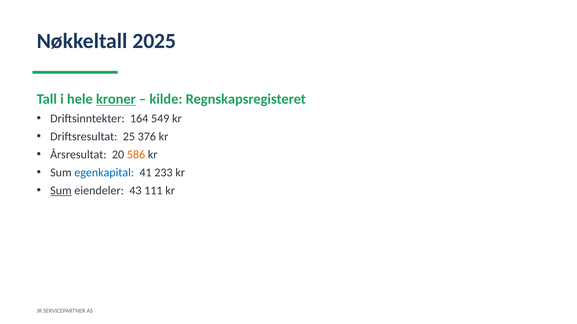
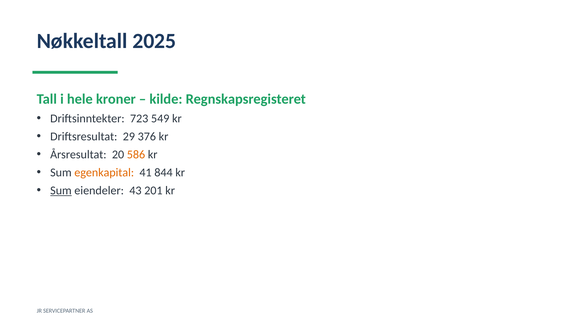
kroner underline: present -> none (116, 99)
164: 164 -> 723 (139, 119)
25: 25 -> 29 (129, 137)
egenkapital colour: blue -> orange (104, 173)
233: 233 -> 844 (163, 173)
111: 111 -> 201 (153, 191)
